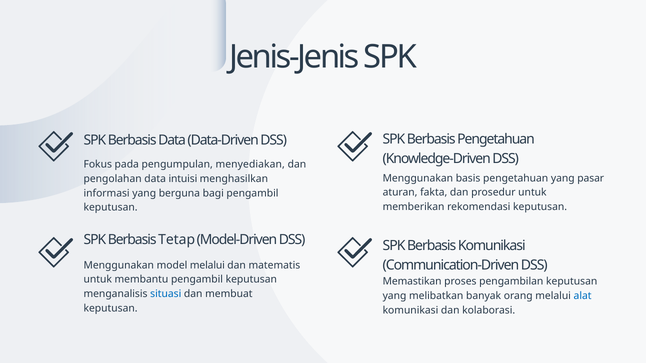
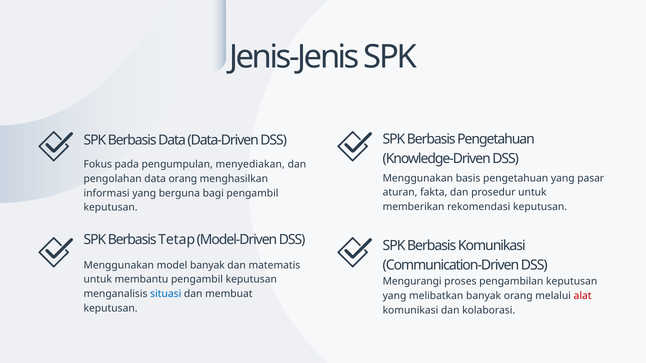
data intuisi: intuisi -> orang (183, 179)
model melalui: melalui -> banyak (207, 265)
Memastikan: Memastikan -> Mengurangi (412, 282)
alat colour: blue -> red (583, 296)
